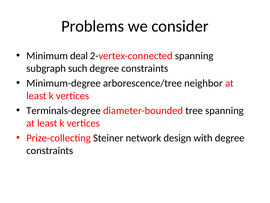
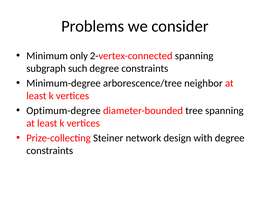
deal: deal -> only (79, 56)
Terminals-degree: Terminals-degree -> Optimum-degree (63, 110)
